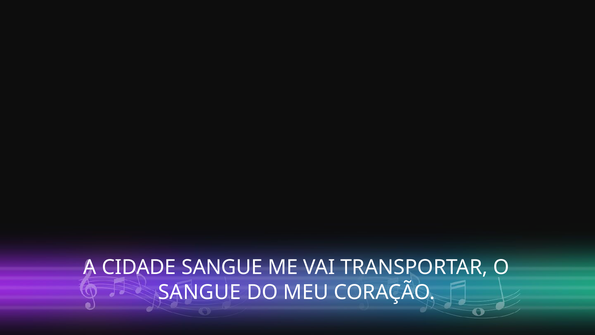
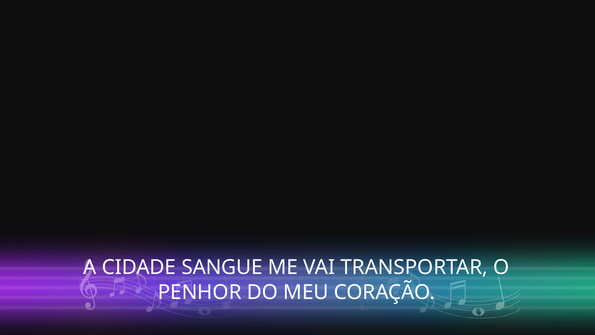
SANGUE: SANGUE -> PENHOR (200, 292)
